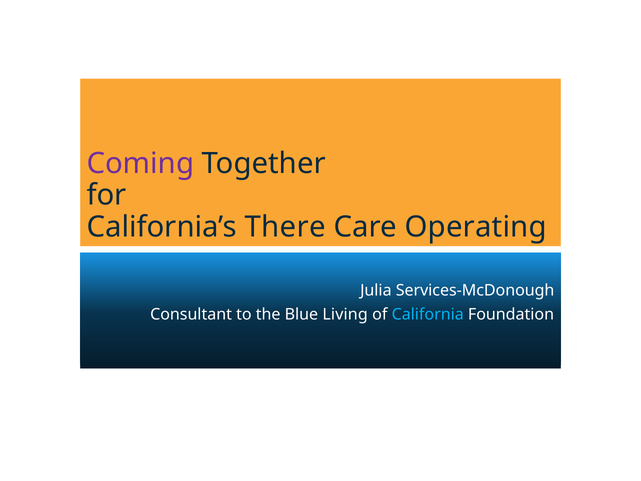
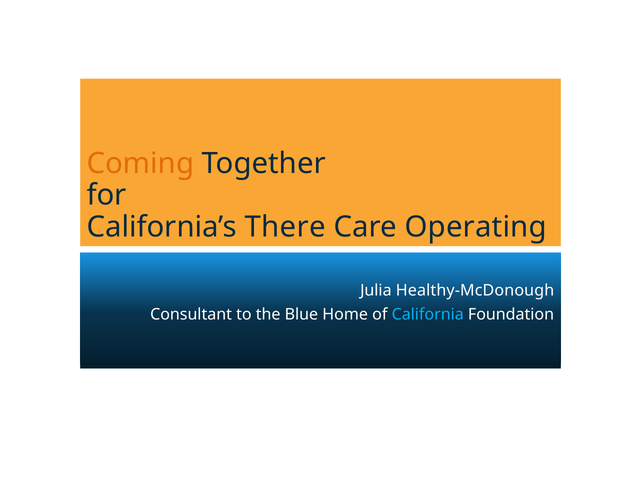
Coming colour: purple -> orange (140, 163)
Services-McDonough: Services-McDonough -> Healthy-McDonough (475, 290)
Living: Living -> Home (345, 314)
